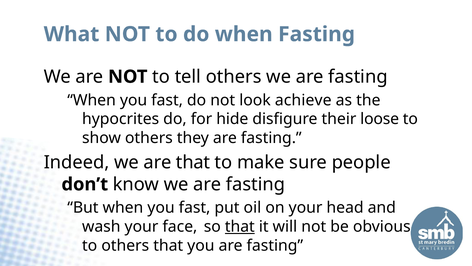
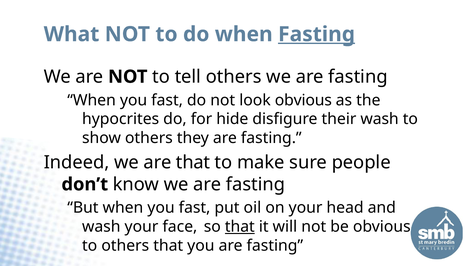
Fasting underline: none -> present (317, 34)
look achieve: achieve -> obvious (303, 100)
their loose: loose -> wash (380, 119)
